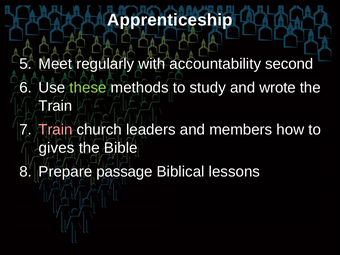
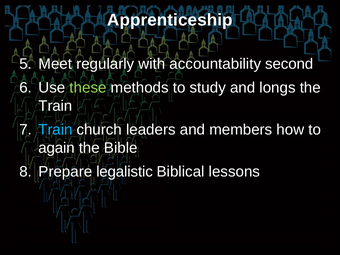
wrote: wrote -> longs (278, 88)
Train colour: pink -> light blue (55, 130)
gives: gives -> again (57, 148)
passage: passage -> legalistic (125, 172)
